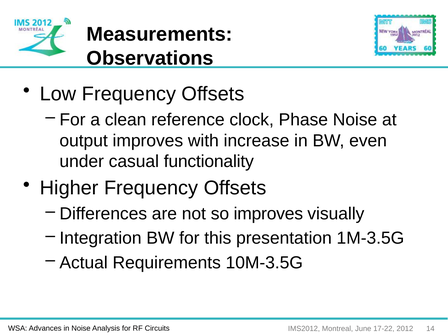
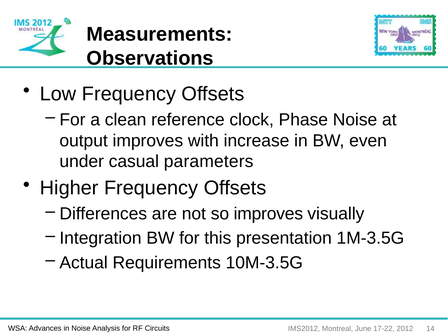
functionality: functionality -> parameters (209, 162)
